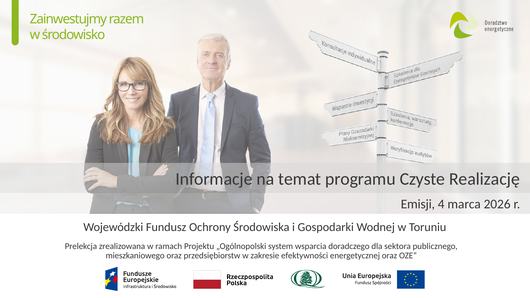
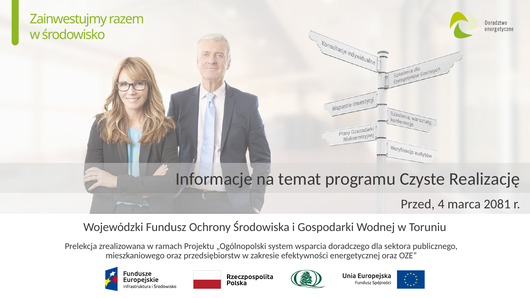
Emisji: Emisji -> Przed (418, 204)
2026: 2026 -> 2081 (497, 204)
